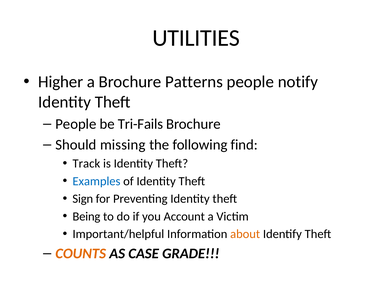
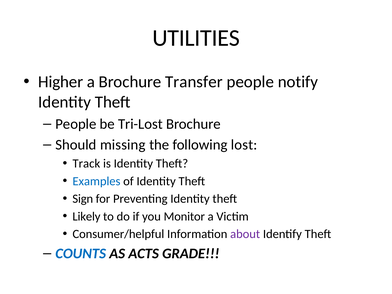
Patterns: Patterns -> Transfer (194, 82)
Tri-Fails: Tri-Fails -> Tri-Lost (140, 124)
find: find -> lost (244, 145)
Being: Being -> Likely (86, 216)
Account: Account -> Monitor (184, 216)
Important/helpful: Important/helpful -> Consumer/helpful (118, 234)
about colour: orange -> purple (245, 234)
COUNTS colour: orange -> blue (81, 254)
CASE: CASE -> ACTS (144, 254)
